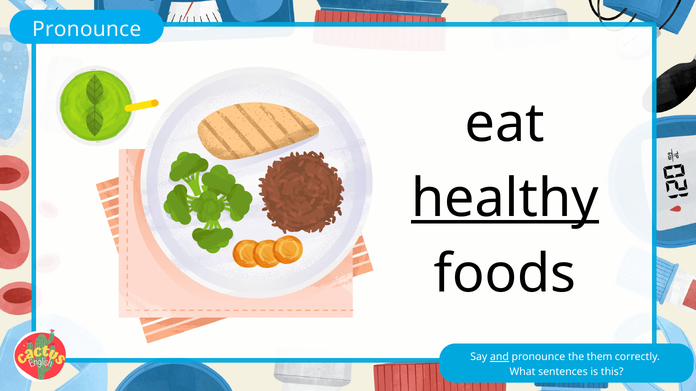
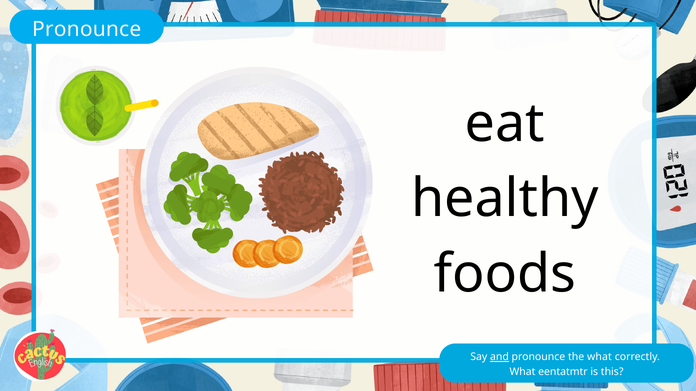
healthy underline: present -> none (505, 199)
the them: them -> what (599, 357)
sentences: sentences -> eentatmtr (563, 372)
